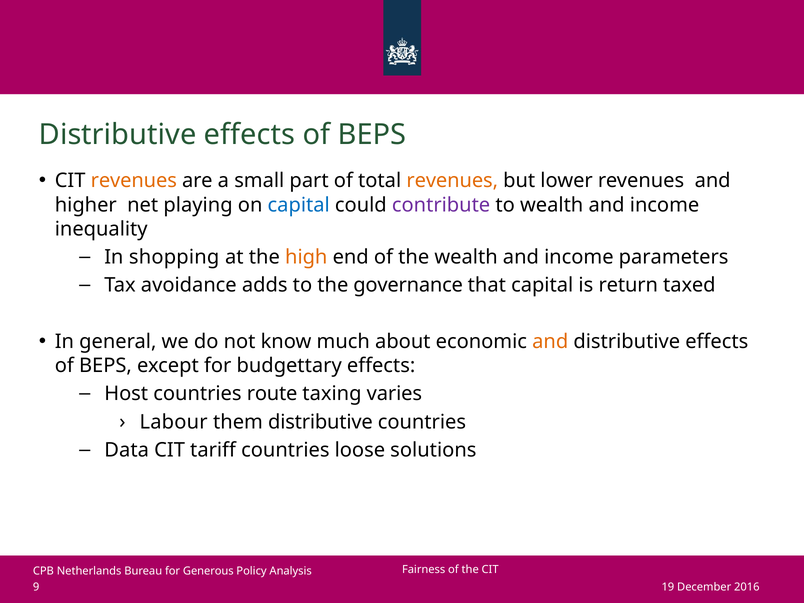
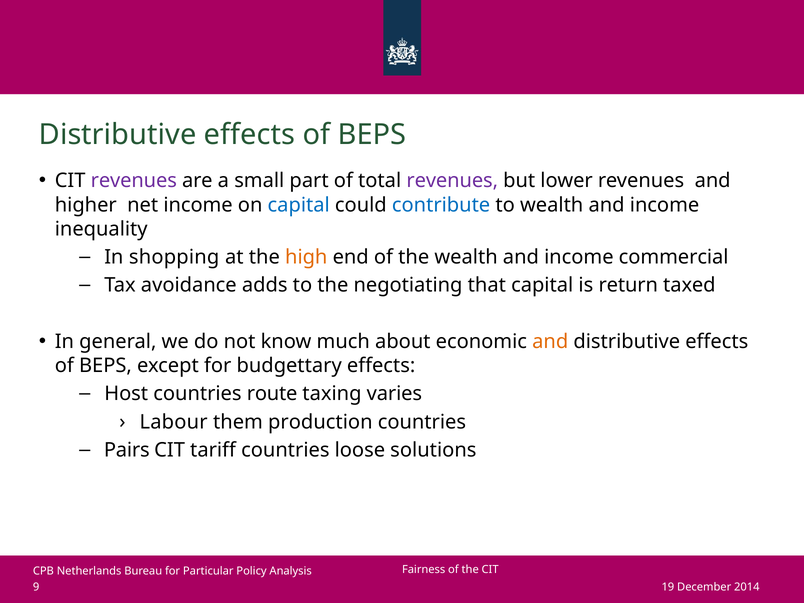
revenues colour: orange -> purple (134, 181)
revenues colour: orange -> purple (452, 181)
net playing: playing -> income (198, 205)
contribute colour: purple -> blue (441, 205)
parameters: parameters -> commercial (674, 257)
governance: governance -> negotiating (408, 285)
them distributive: distributive -> production (320, 422)
Data: Data -> Pairs (127, 450)
Generous: Generous -> Particular (208, 571)
2016: 2016 -> 2014 (747, 587)
